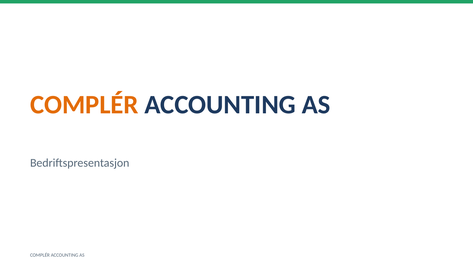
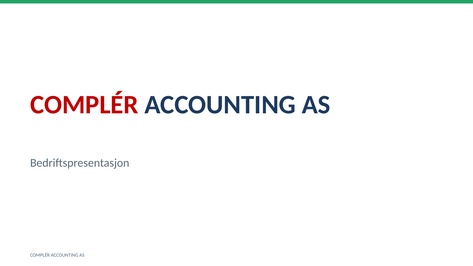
COMPLÉR colour: orange -> red (84, 105)
